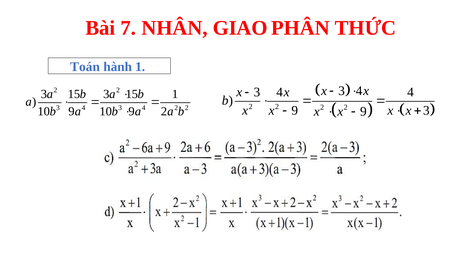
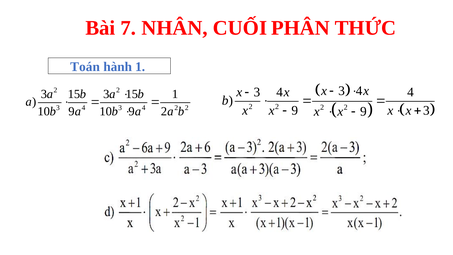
GIAO: GIAO -> CUỐI (240, 28)
